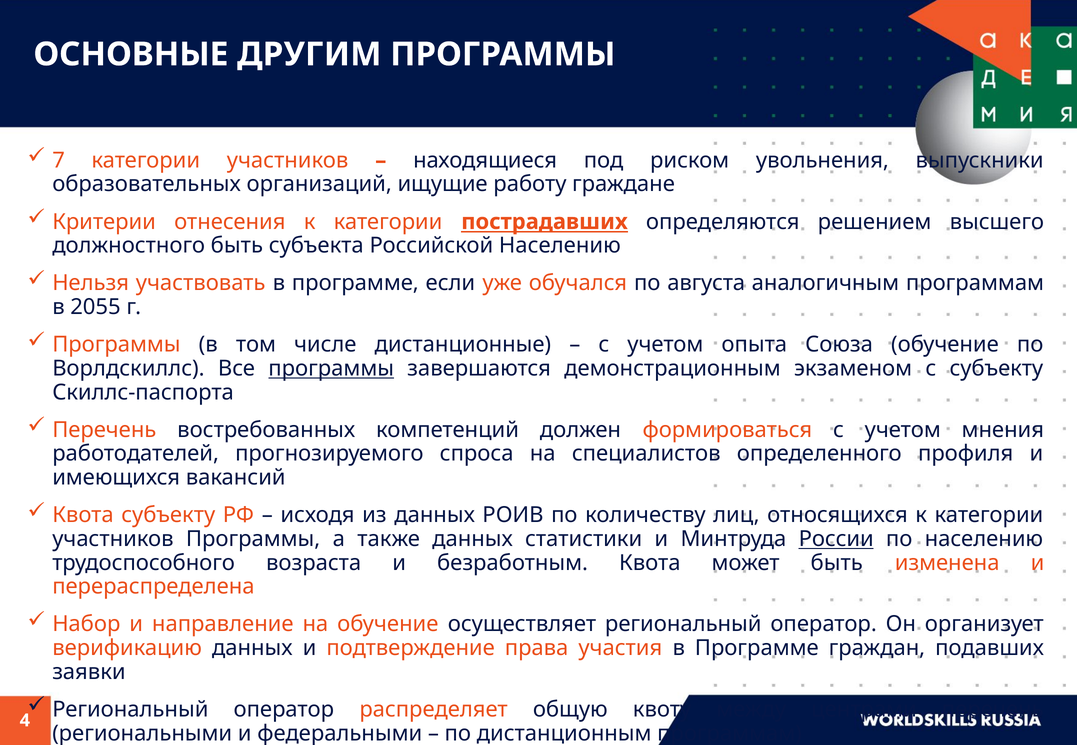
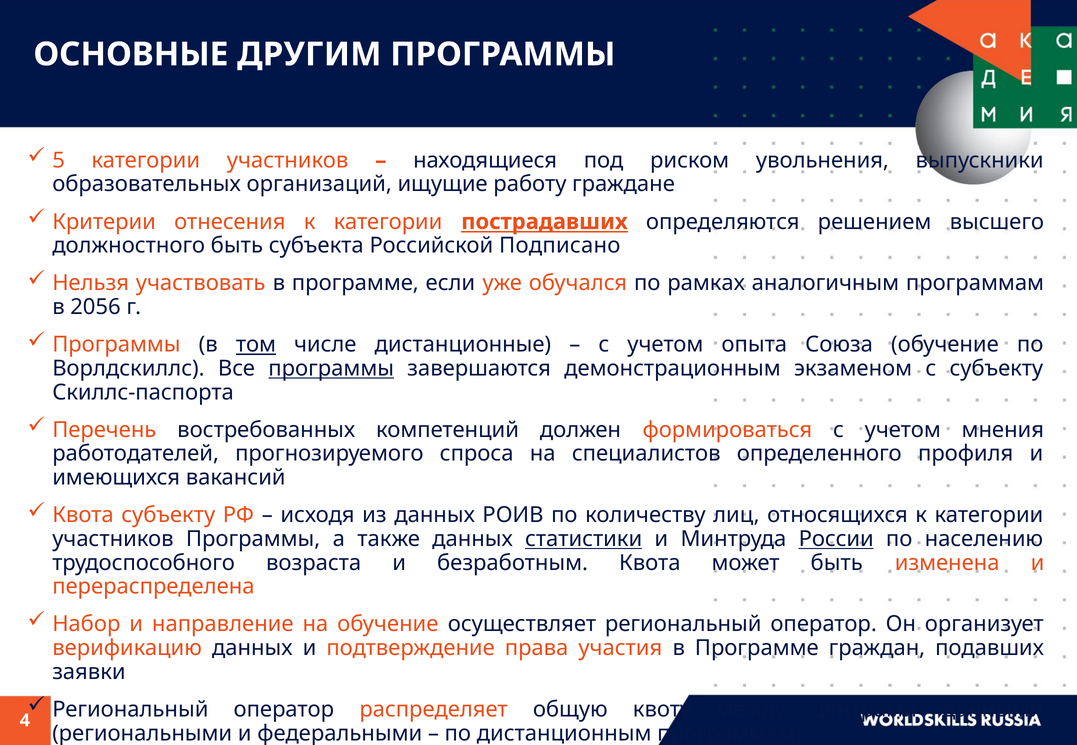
7: 7 -> 5 (59, 160)
Российской Населению: Населению -> Подписано (560, 246)
августа: августа -> рамках (706, 283)
2055: 2055 -> 2056 (95, 307)
том underline: none -> present (256, 345)
статистики underline: none -> present (584, 539)
центрами перечень: перечень -> данными (993, 710)
